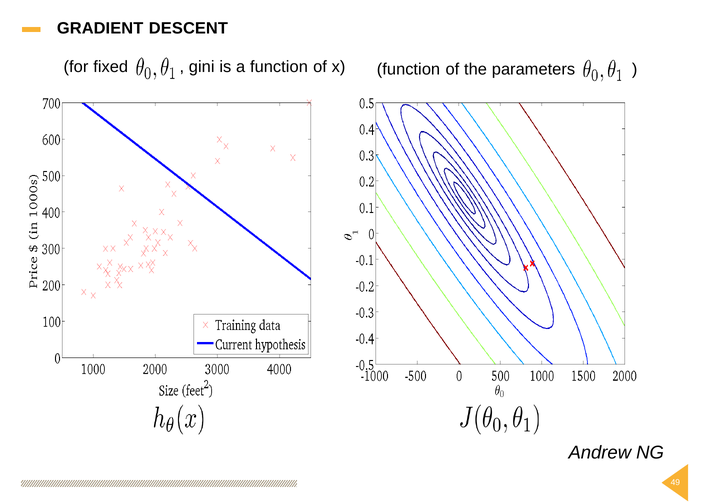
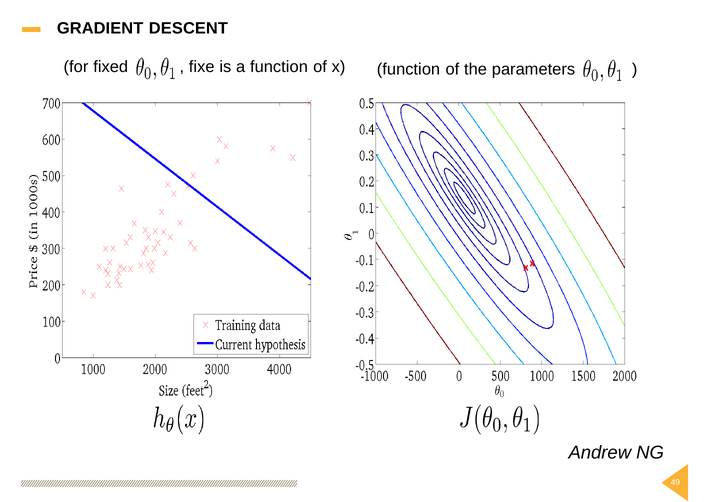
gini: gini -> fixe (202, 67)
